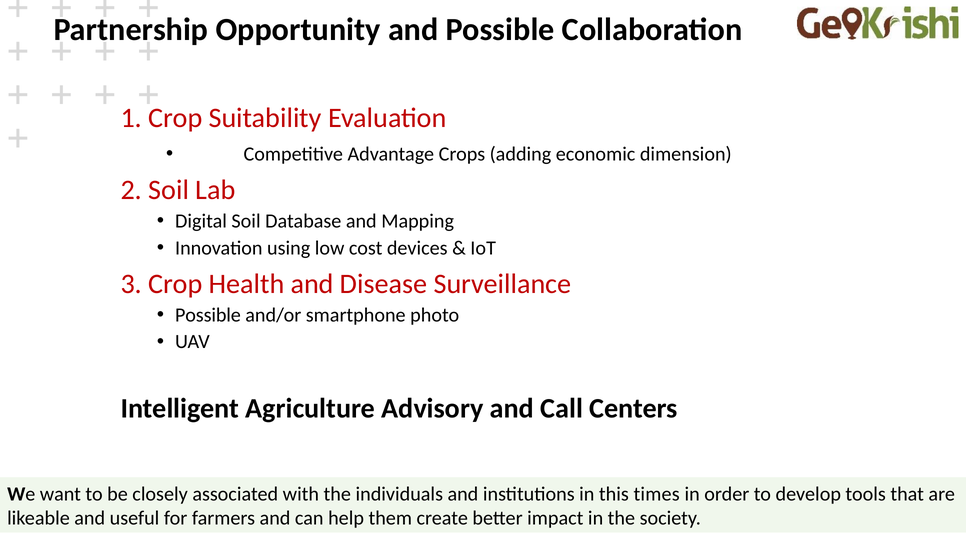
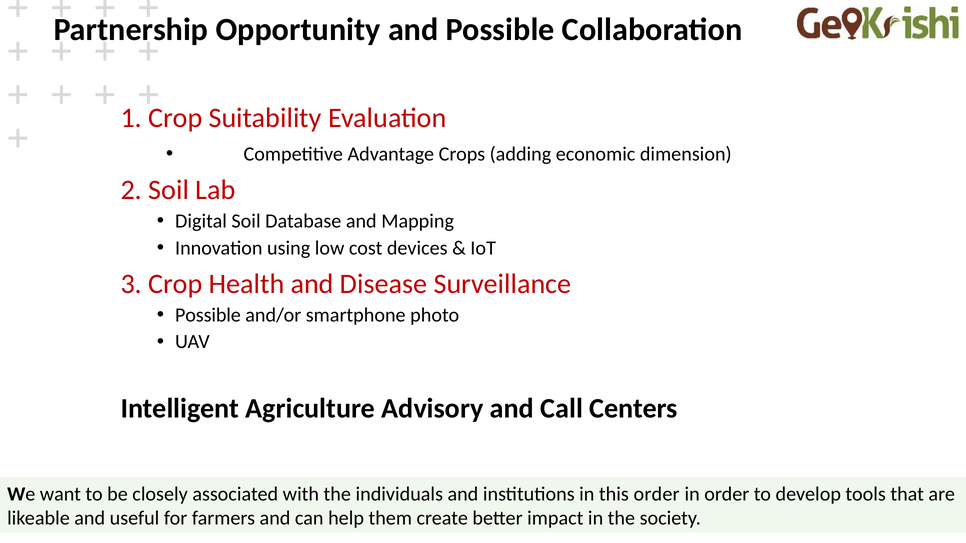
this times: times -> order (657, 495)
